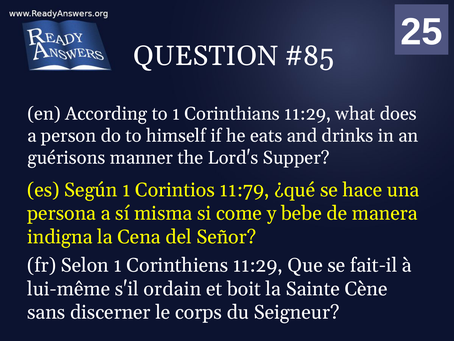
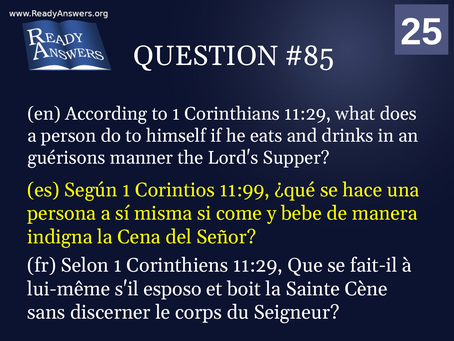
11:79: 11:79 -> 11:99 (245, 190)
ordain: ordain -> esposo (173, 289)
